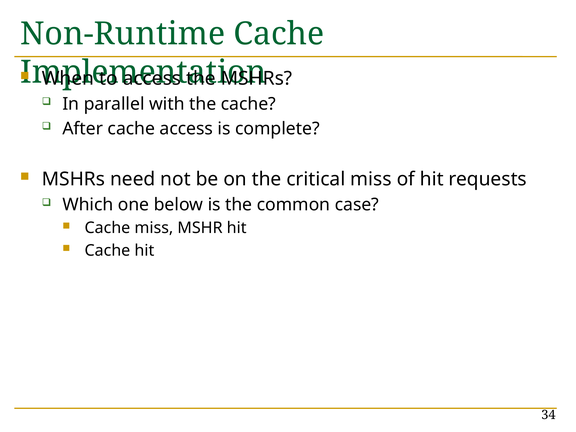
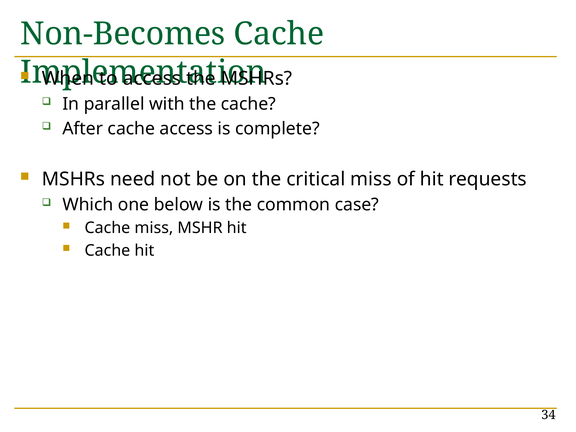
Non-Runtime: Non-Runtime -> Non-Becomes (123, 34)
